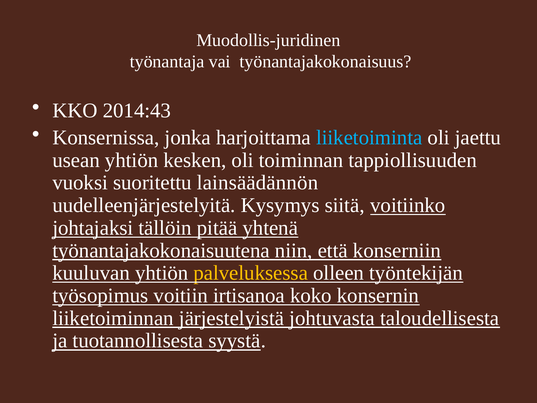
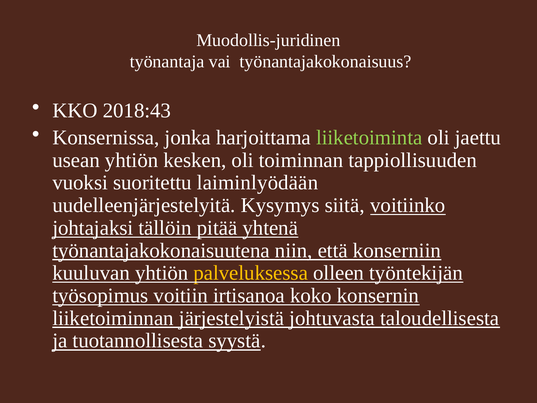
2014:43: 2014:43 -> 2018:43 (137, 111)
liiketoiminta colour: light blue -> light green (369, 138)
lainsäädännön: lainsäädännön -> laiminlyödään (258, 183)
